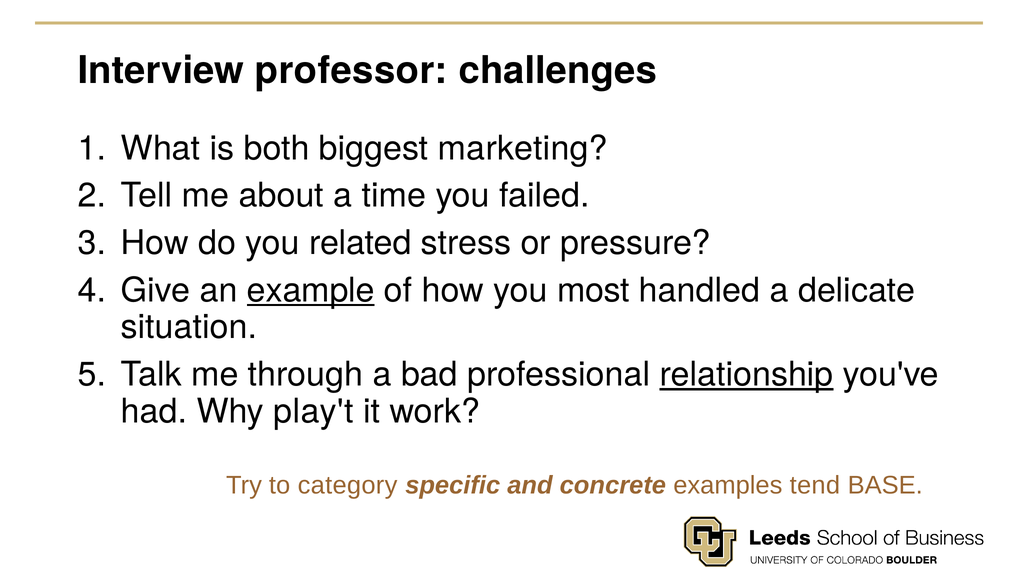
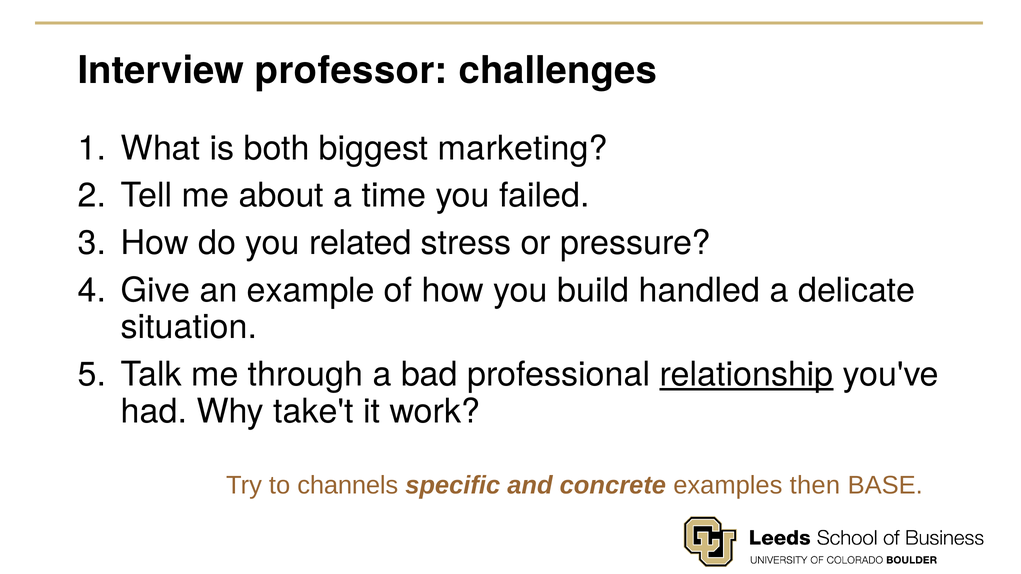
example underline: present -> none (311, 291)
most: most -> build (593, 291)
play't: play't -> take't (314, 412)
category: category -> channels (348, 486)
tend: tend -> then (815, 486)
